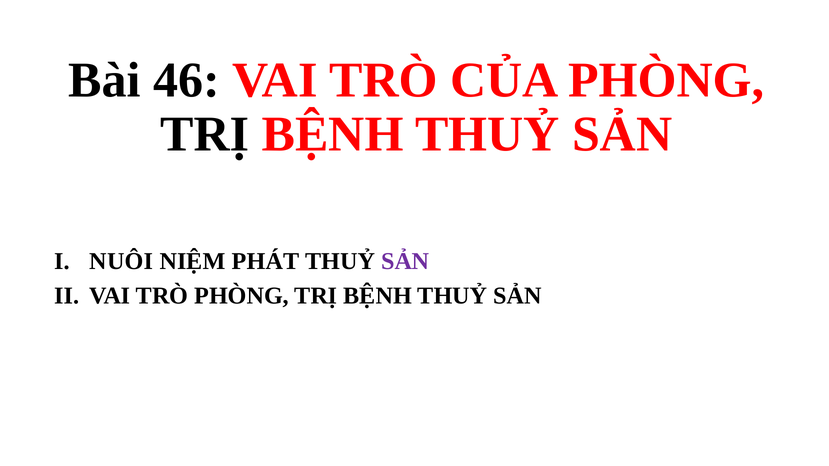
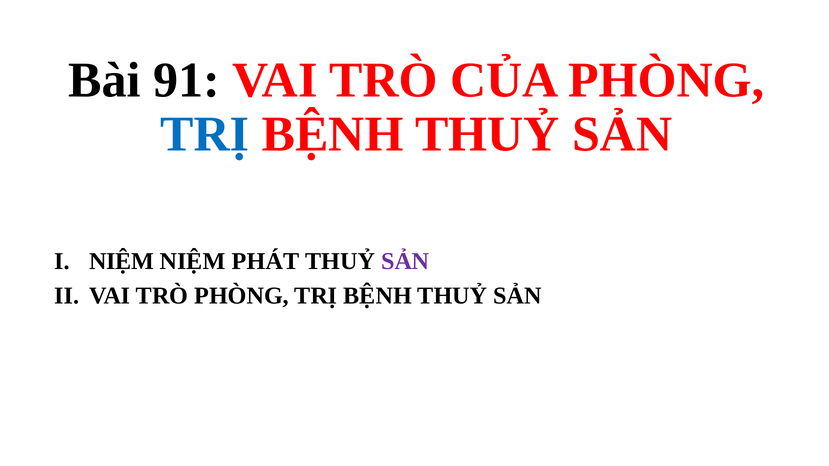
46: 46 -> 91 (186, 80)
TRỊ colour: black -> blue (205, 134)
NUÔI: NUÔI -> NIỆM (122, 261)
